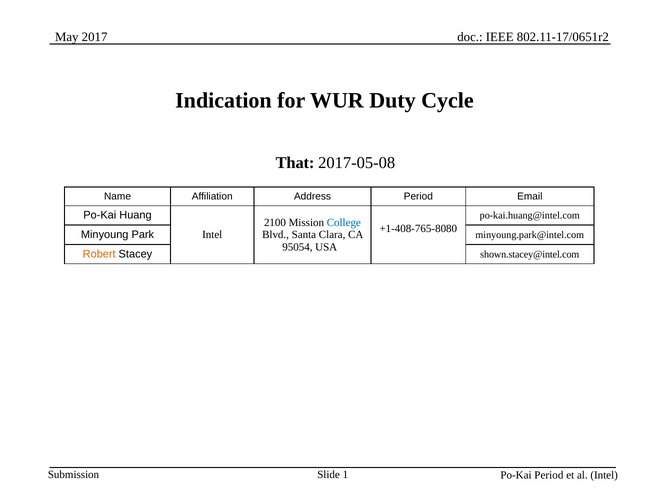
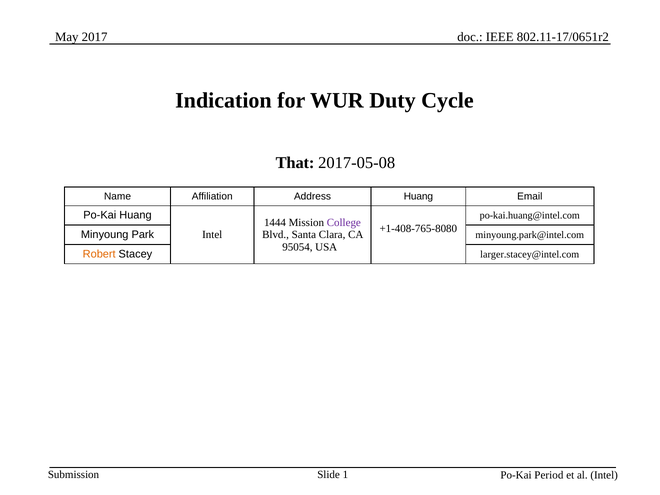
Address Period: Period -> Huang (418, 197)
2100: 2100 -> 1444 (275, 223)
College colour: blue -> purple (344, 223)
shown.stacey@intel.com: shown.stacey@intel.com -> larger.stacey@intel.com (530, 254)
